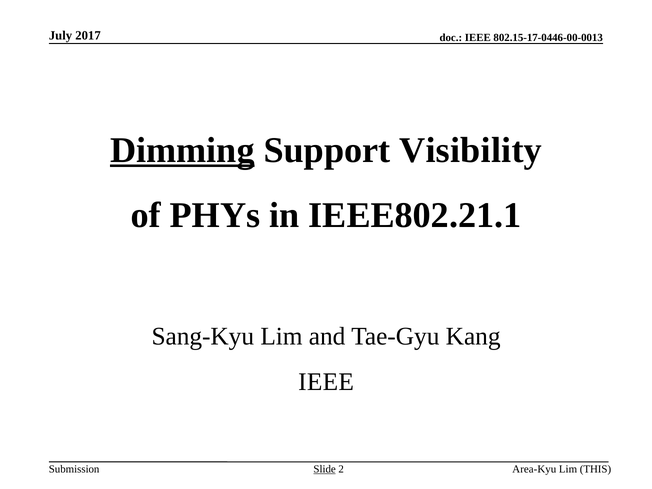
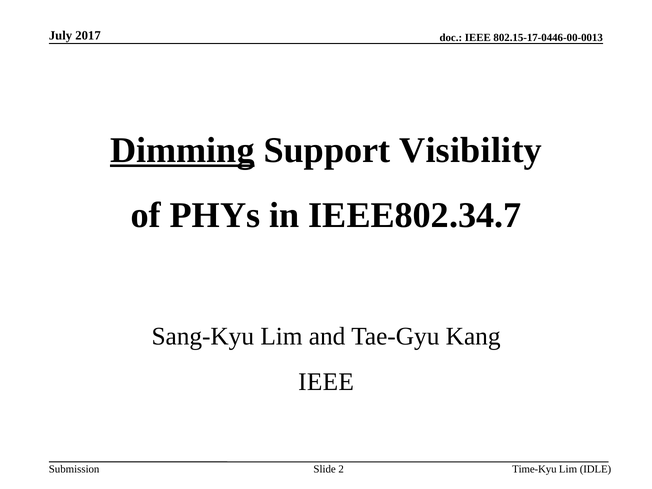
IEEE802.21.1: IEEE802.21.1 -> IEEE802.34.7 (415, 215)
Area-Kyu: Area-Kyu -> Time-Kyu (534, 469)
THIS: THIS -> IDLE (596, 469)
Slide underline: present -> none (325, 469)
